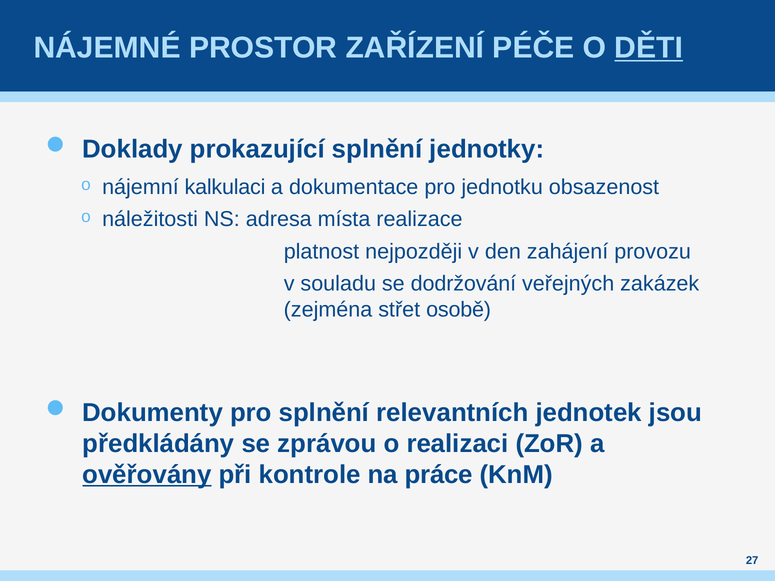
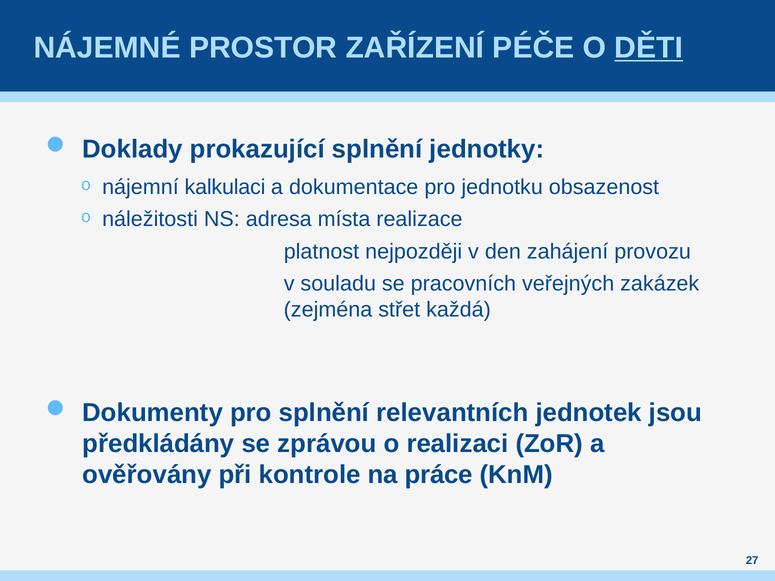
dodržování: dodržování -> pracovních (463, 284)
osobě: osobě -> každá (458, 310)
ověřovány underline: present -> none (147, 475)
